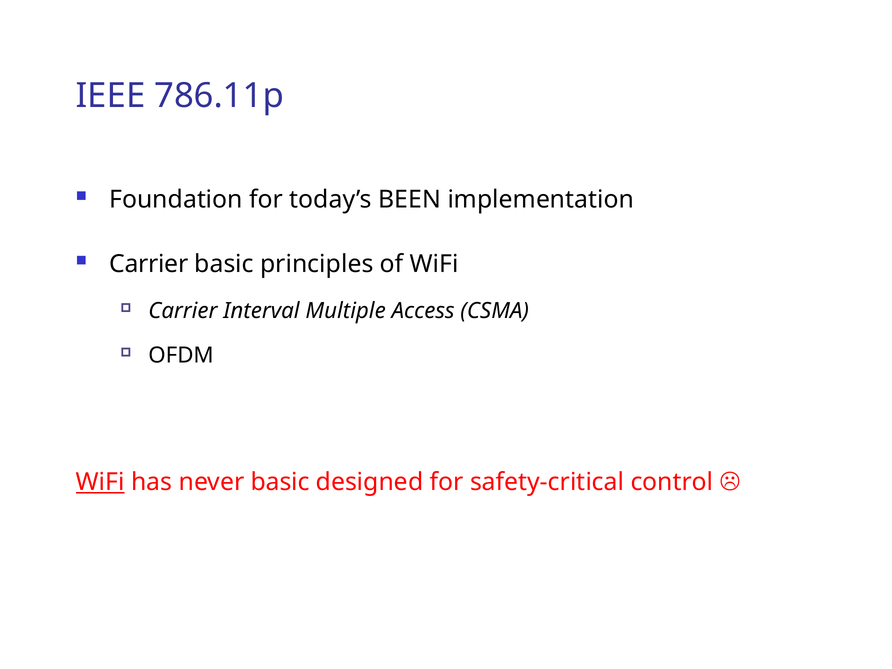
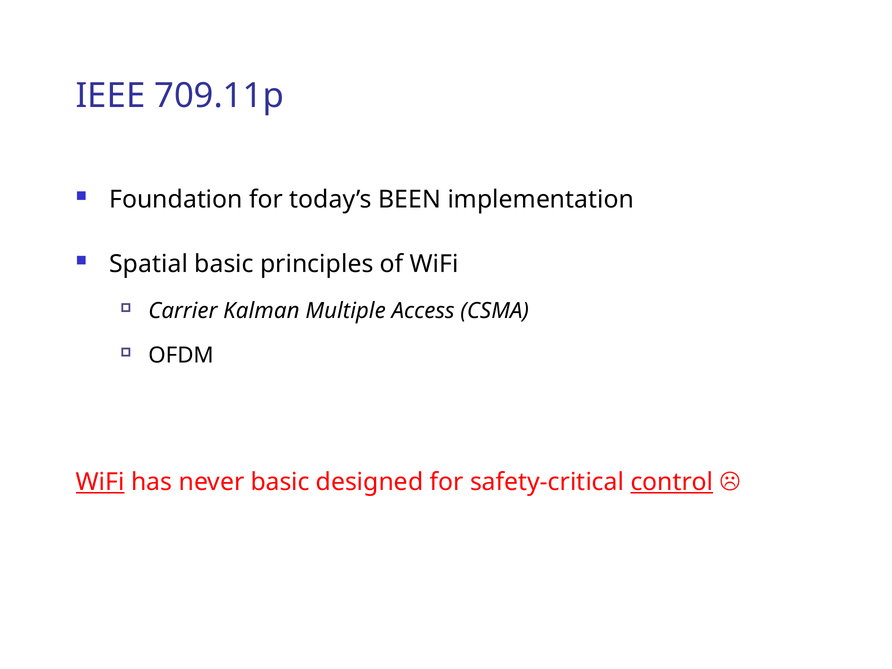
786.11p: 786.11p -> 709.11p (219, 96)
Carrier: Carrier -> Spatial (149, 264)
Interval: Interval -> Kalman (261, 311)
control underline: none -> present (672, 482)
